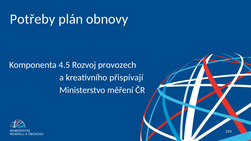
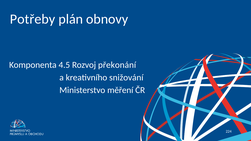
provozech: provozech -> překonání (117, 65)
přispívají: přispívají -> snižování (126, 78)
